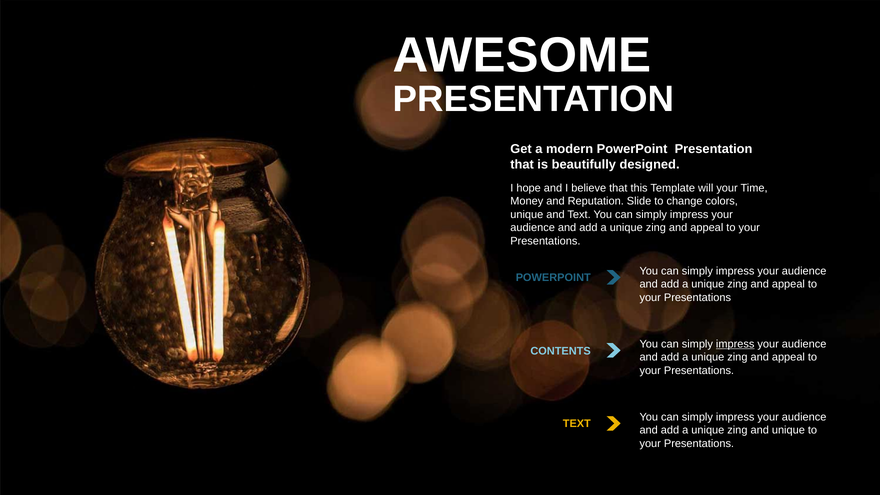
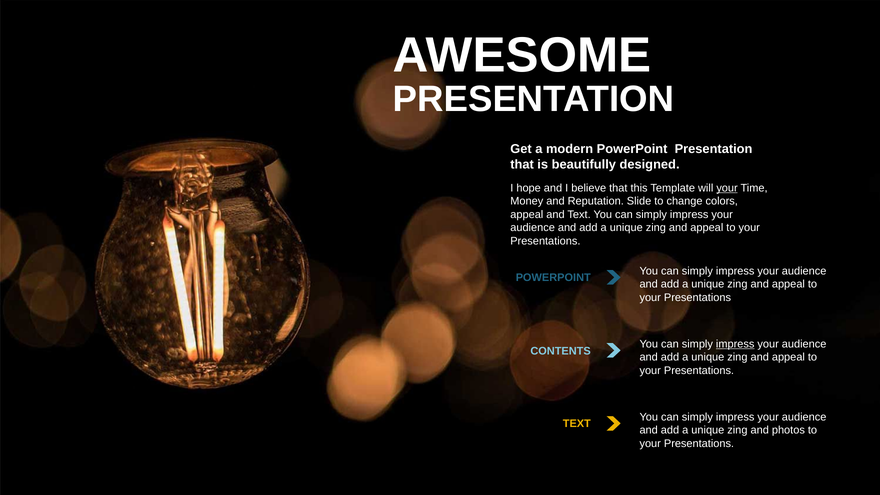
your underline: none -> present (727, 188)
unique: unique -> appeal (527, 215)
and unique: unique -> photos (788, 430)
